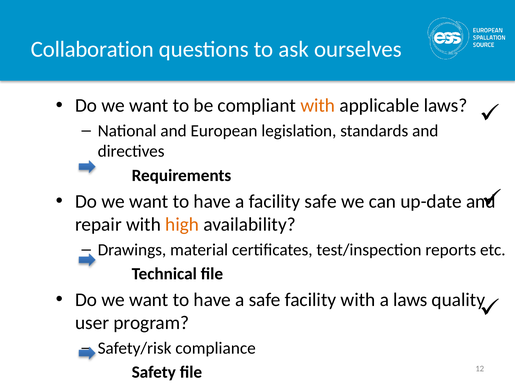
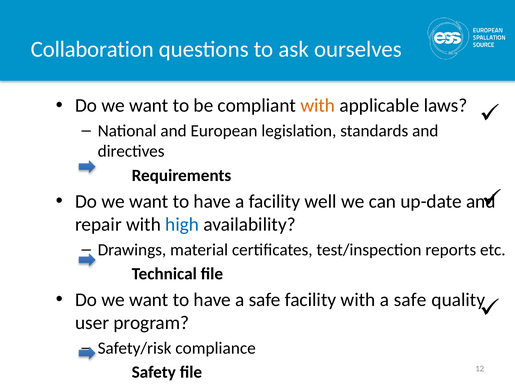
facility safe: safe -> well (321, 202)
high colour: orange -> blue (182, 225)
with a laws: laws -> safe (410, 300)
